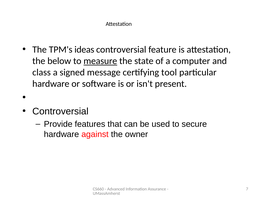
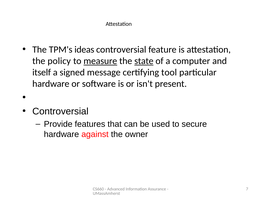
below: below -> policy (59, 61)
state underline: none -> present (144, 61)
class: class -> itself (42, 72)
